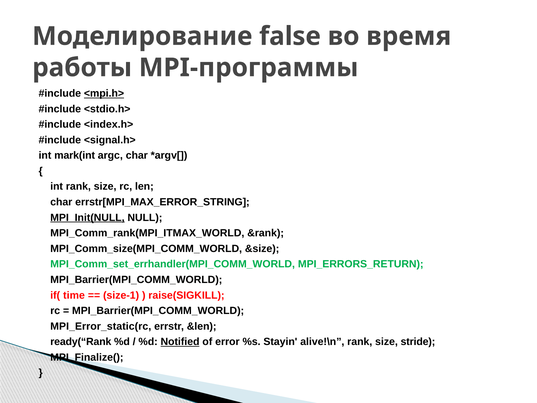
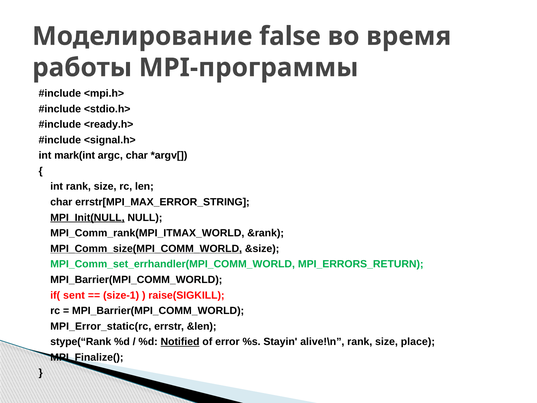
<mpi.h> underline: present -> none (104, 93)
<index.h>: <index.h> -> <ready.h> (109, 124)
MPI_Comm_size(MPI_COMM_WORLD underline: none -> present (146, 248)
time: time -> sent (74, 295)
ready(“Rank: ready(“Rank -> stype(“Rank (81, 342)
stride: stride -> place (418, 342)
